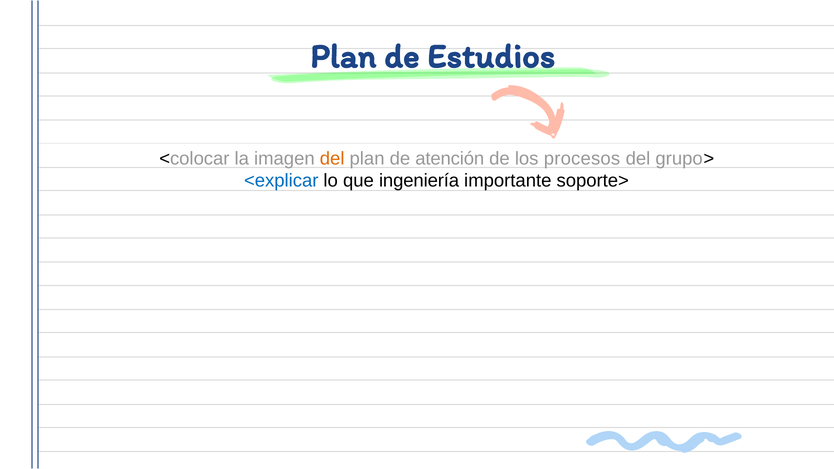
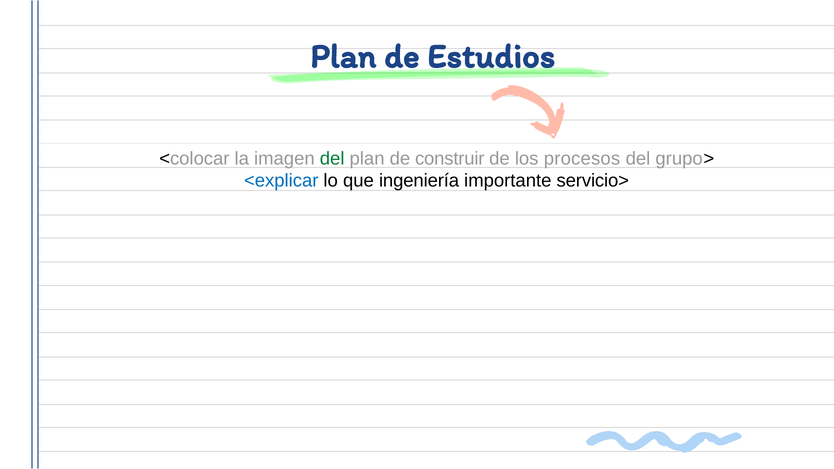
del colour: orange -> green (332, 158)
atención: atención -> construir (450, 158)
soporte>: soporte> -> servicio> (593, 181)
